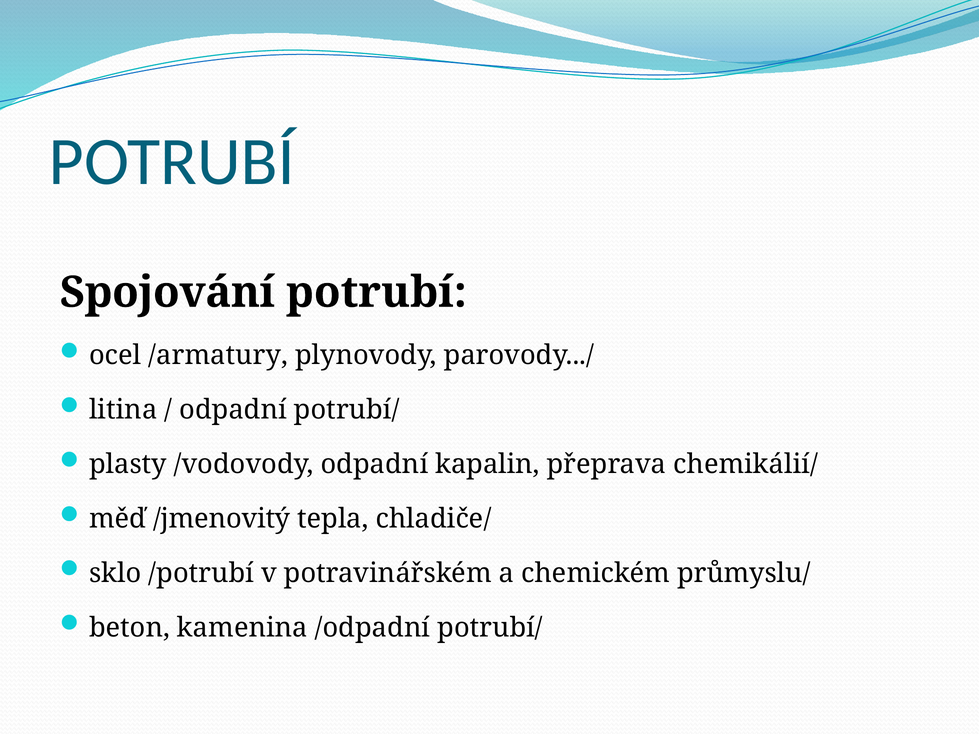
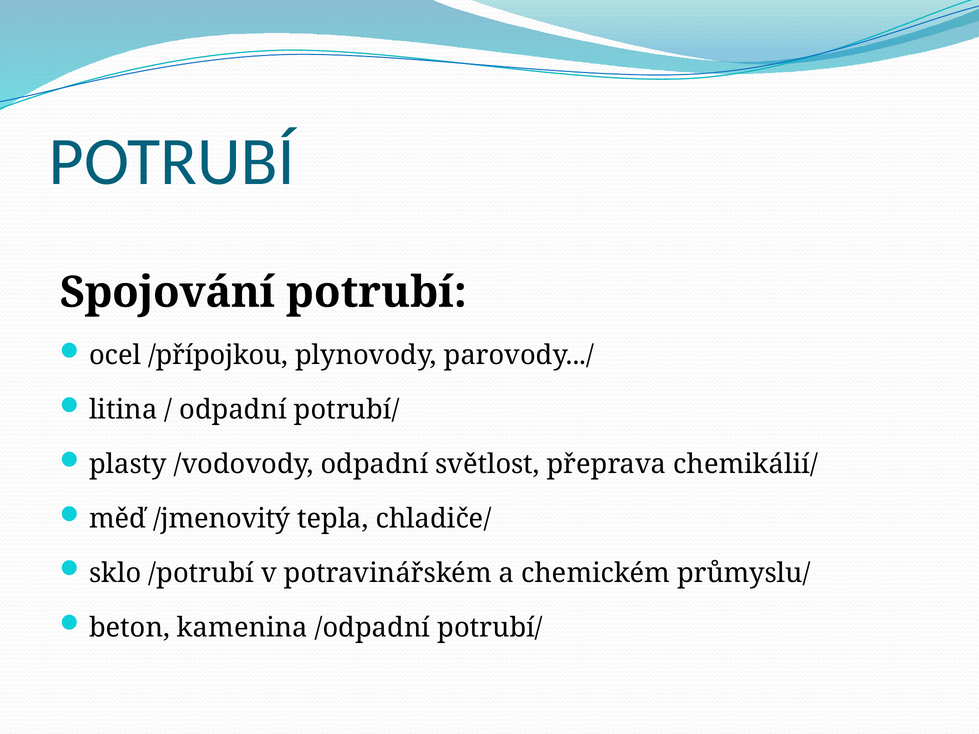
/armatury: /armatury -> /přípojkou (218, 356)
kapalin: kapalin -> světlost (487, 465)
